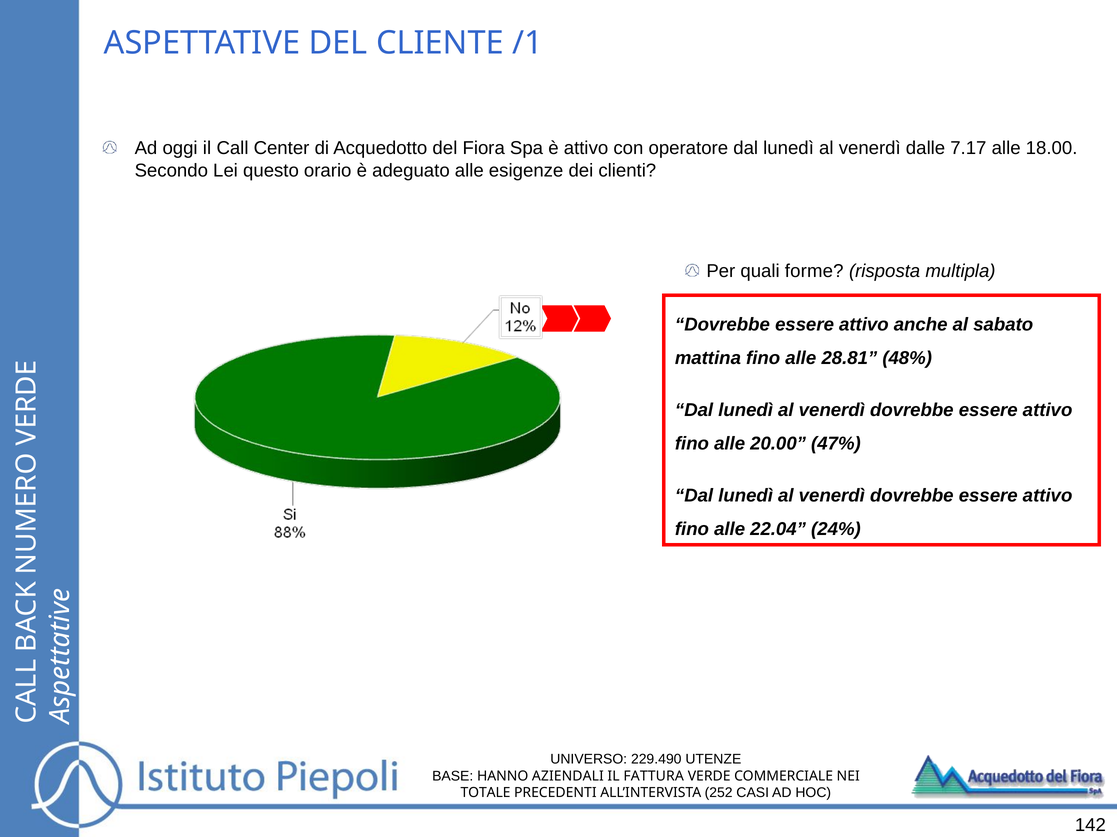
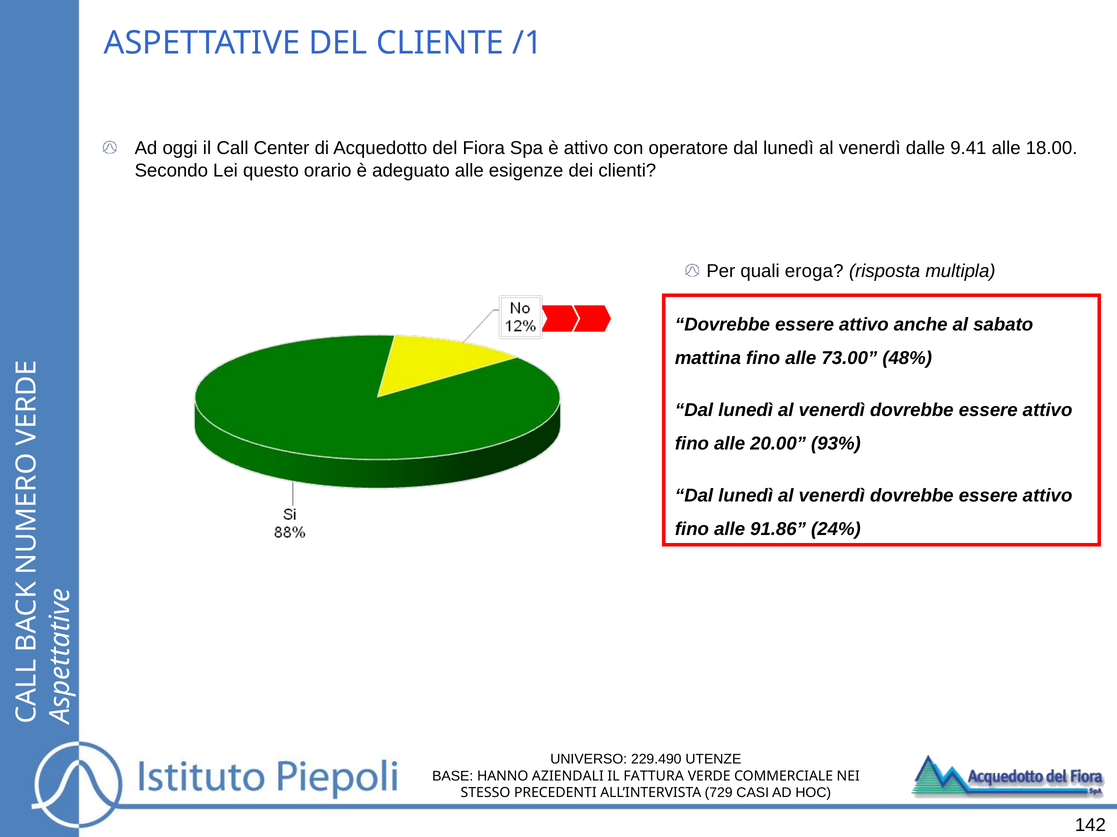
7.17: 7.17 -> 9.41 (968, 148)
forme: forme -> eroga (814, 271)
28.81: 28.81 -> 73.00 (849, 359)
47%: 47% -> 93% (836, 444)
22.04: 22.04 -> 91.86 (778, 530)
TOTALE: TOTALE -> STESSO (485, 794)
252: 252 -> 729 (719, 794)
